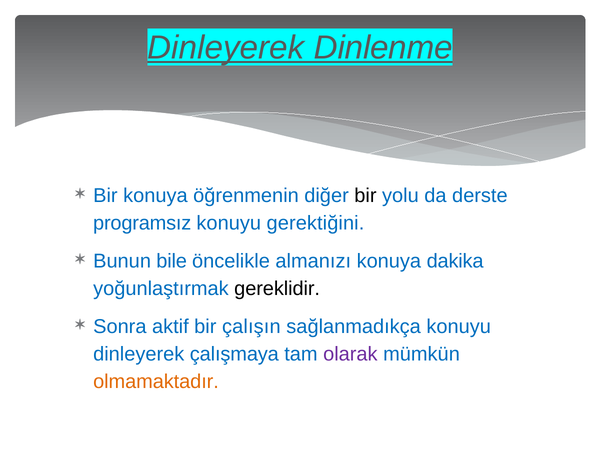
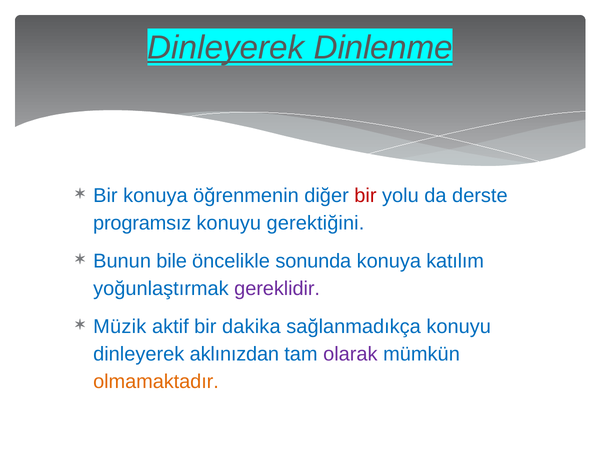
bir colour: black -> red (365, 196)
almanızı: almanızı -> sonunda (313, 261)
dakika: dakika -> katılım (455, 261)
gereklidir colour: black -> purple (277, 289)
Sonra: Sonra -> Müzik (120, 326)
çalışın: çalışın -> dakika (251, 326)
çalışmaya: çalışmaya -> aklınızdan (234, 354)
